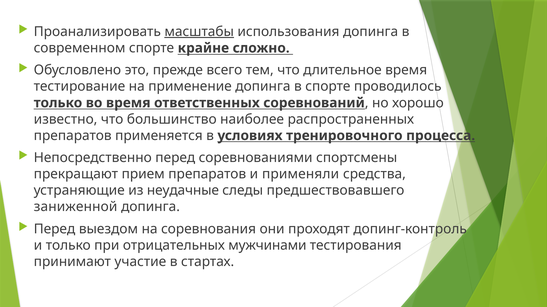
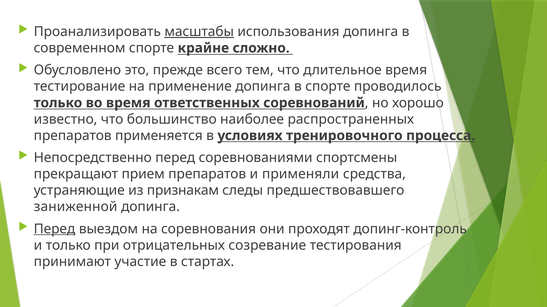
неудачные: неудачные -> признакам (183, 191)
Перед underline: none -> present (55, 229)
мужчинами: мужчинами -> созревание (267, 246)
